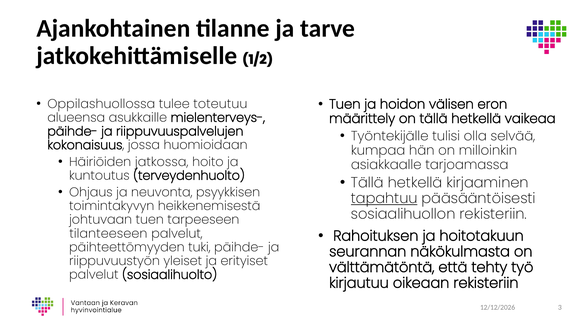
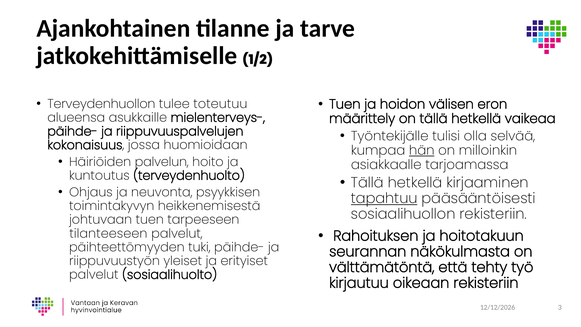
Oppilashuollossa: Oppilashuollossa -> Terveydenhuollon (101, 104)
hän underline: none -> present (422, 150)
jatkossa: jatkossa -> palvelun (162, 162)
